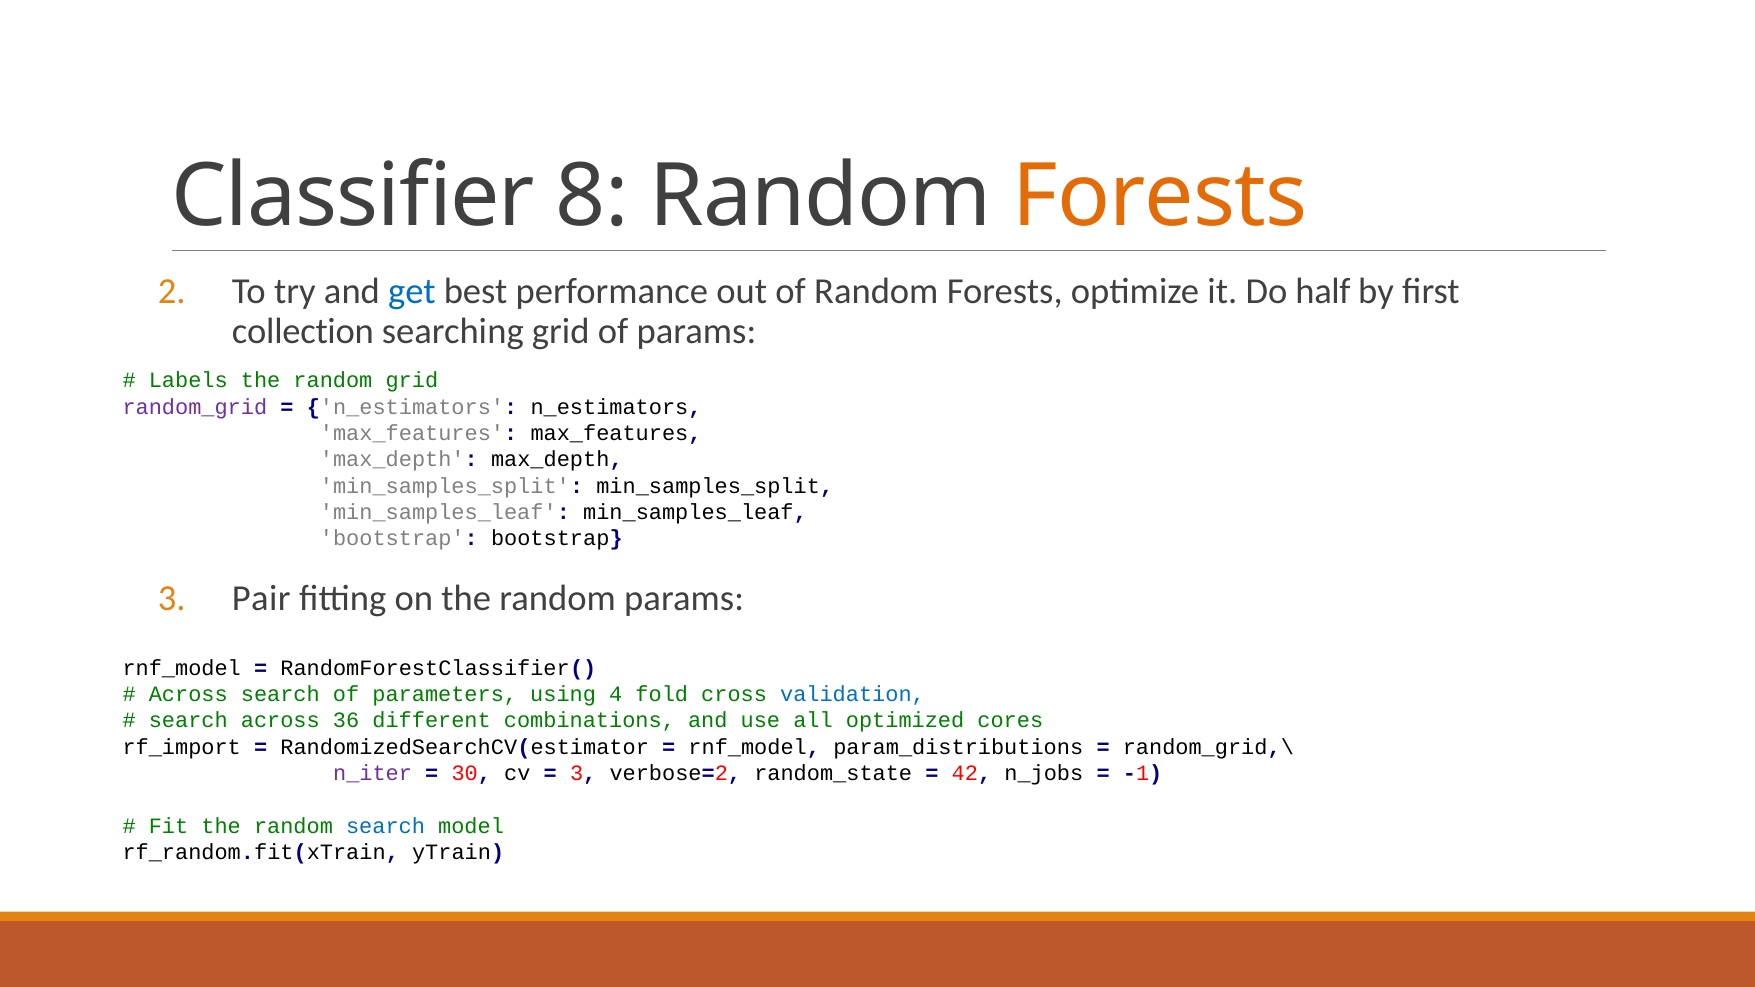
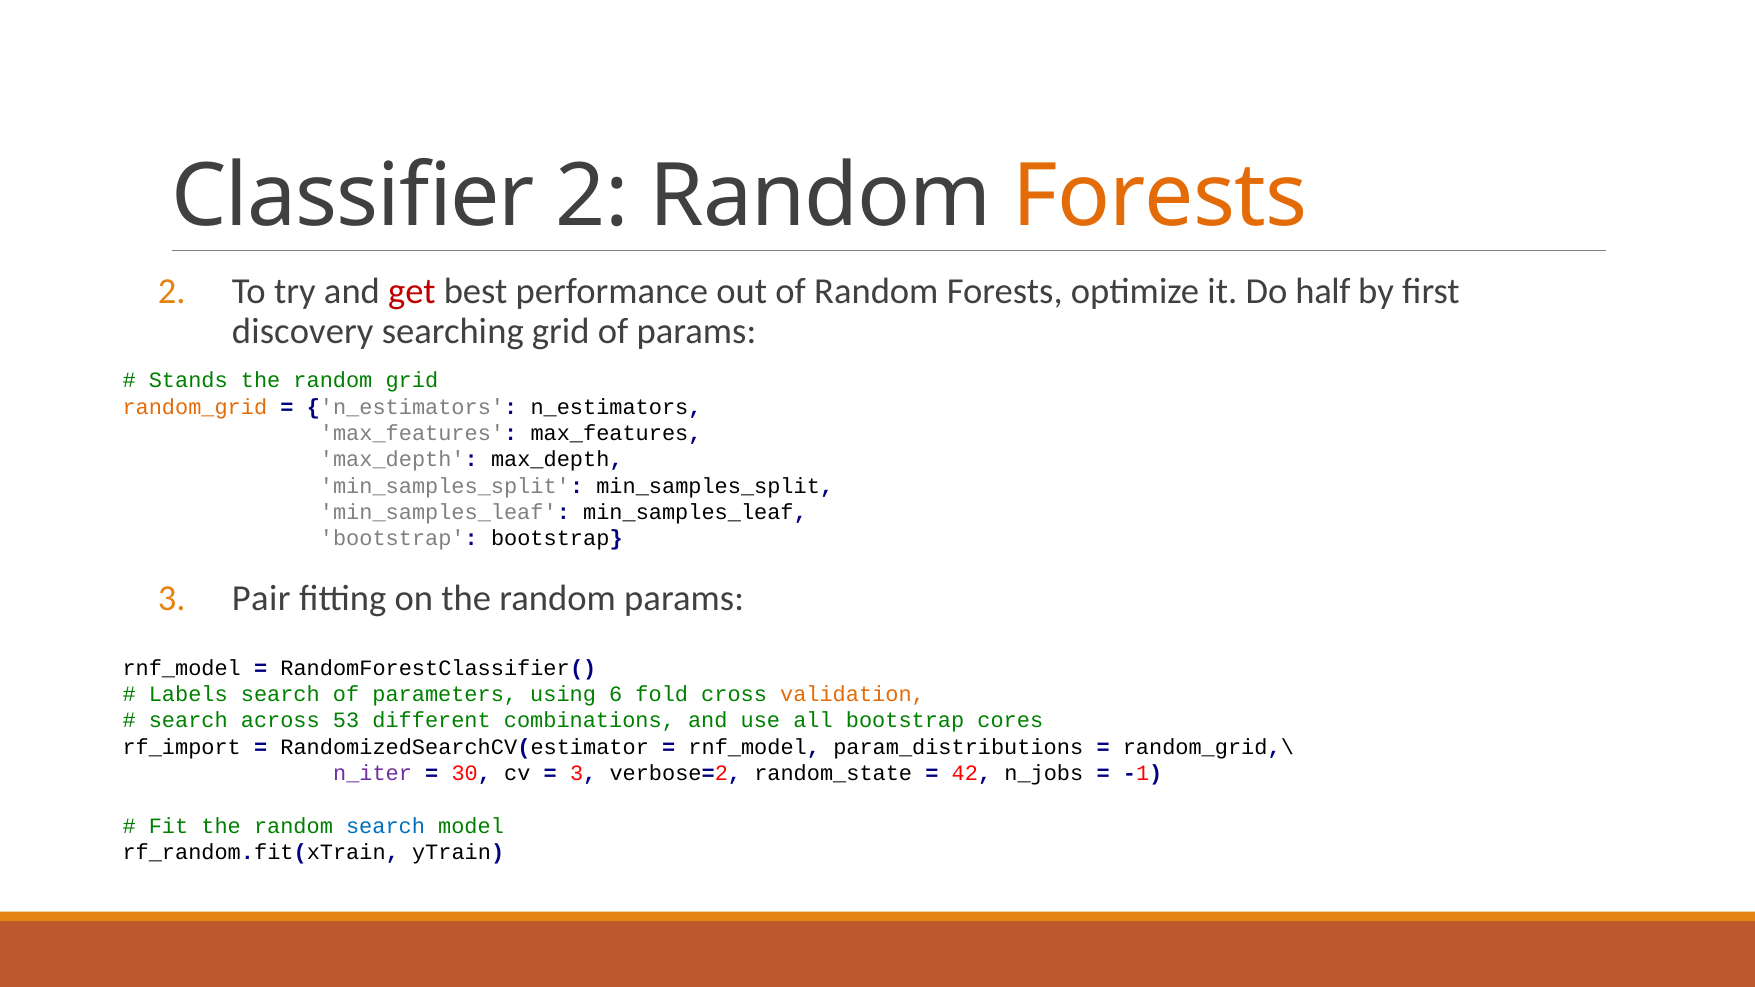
Classifier 8: 8 -> 2 (593, 197)
get colour: blue -> red (412, 292)
collection: collection -> discovery (303, 331)
Labels: Labels -> Stands (188, 381)
random_grid colour: purple -> orange (195, 407)
Across: Across -> Labels (188, 695)
4: 4 -> 6 (616, 695)
validation colour: blue -> orange (852, 695)
36: 36 -> 53 (346, 721)
all optimized: optimized -> bootstrap (905, 721)
